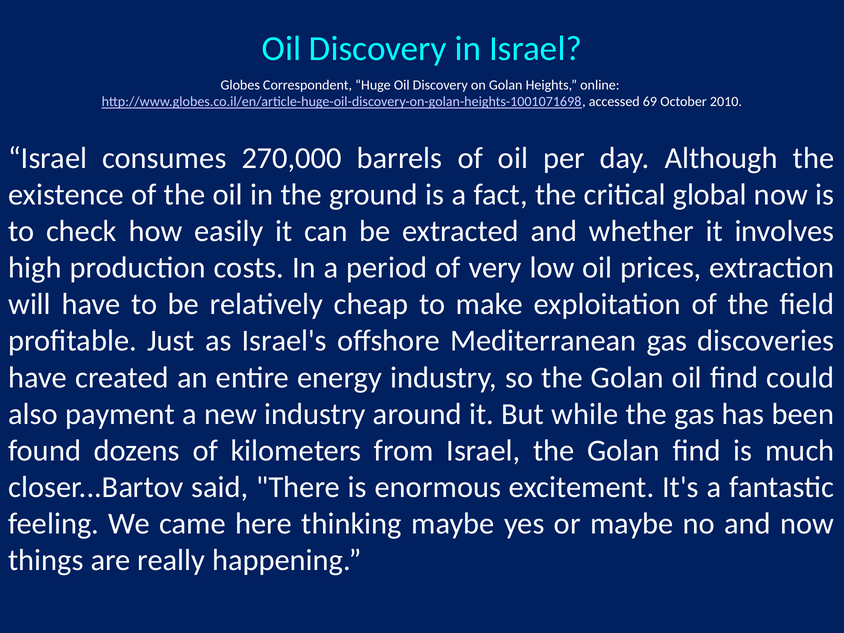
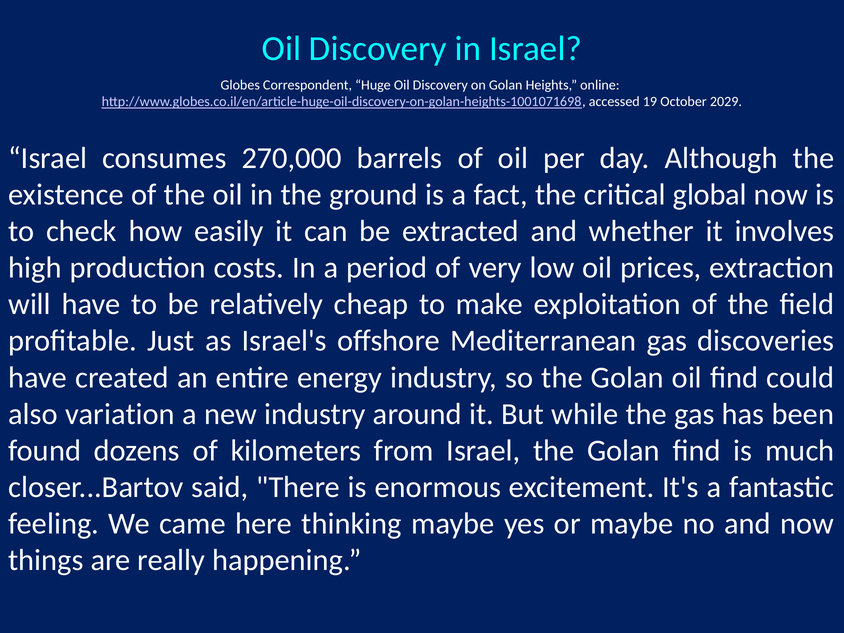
69: 69 -> 19 (650, 102)
2010: 2010 -> 2029 (726, 102)
payment: payment -> variation (120, 414)
